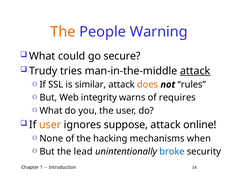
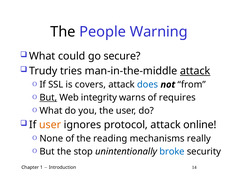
The colour: orange -> black (63, 32)
similar: similar -> covers (90, 84)
does colour: orange -> blue (148, 84)
rules: rules -> from (192, 84)
But underline: none -> present (48, 97)
suppose: suppose -> protocol (126, 124)
hacking: hacking -> reading (110, 138)
when: when -> really (199, 138)
lead: lead -> stop (83, 151)
